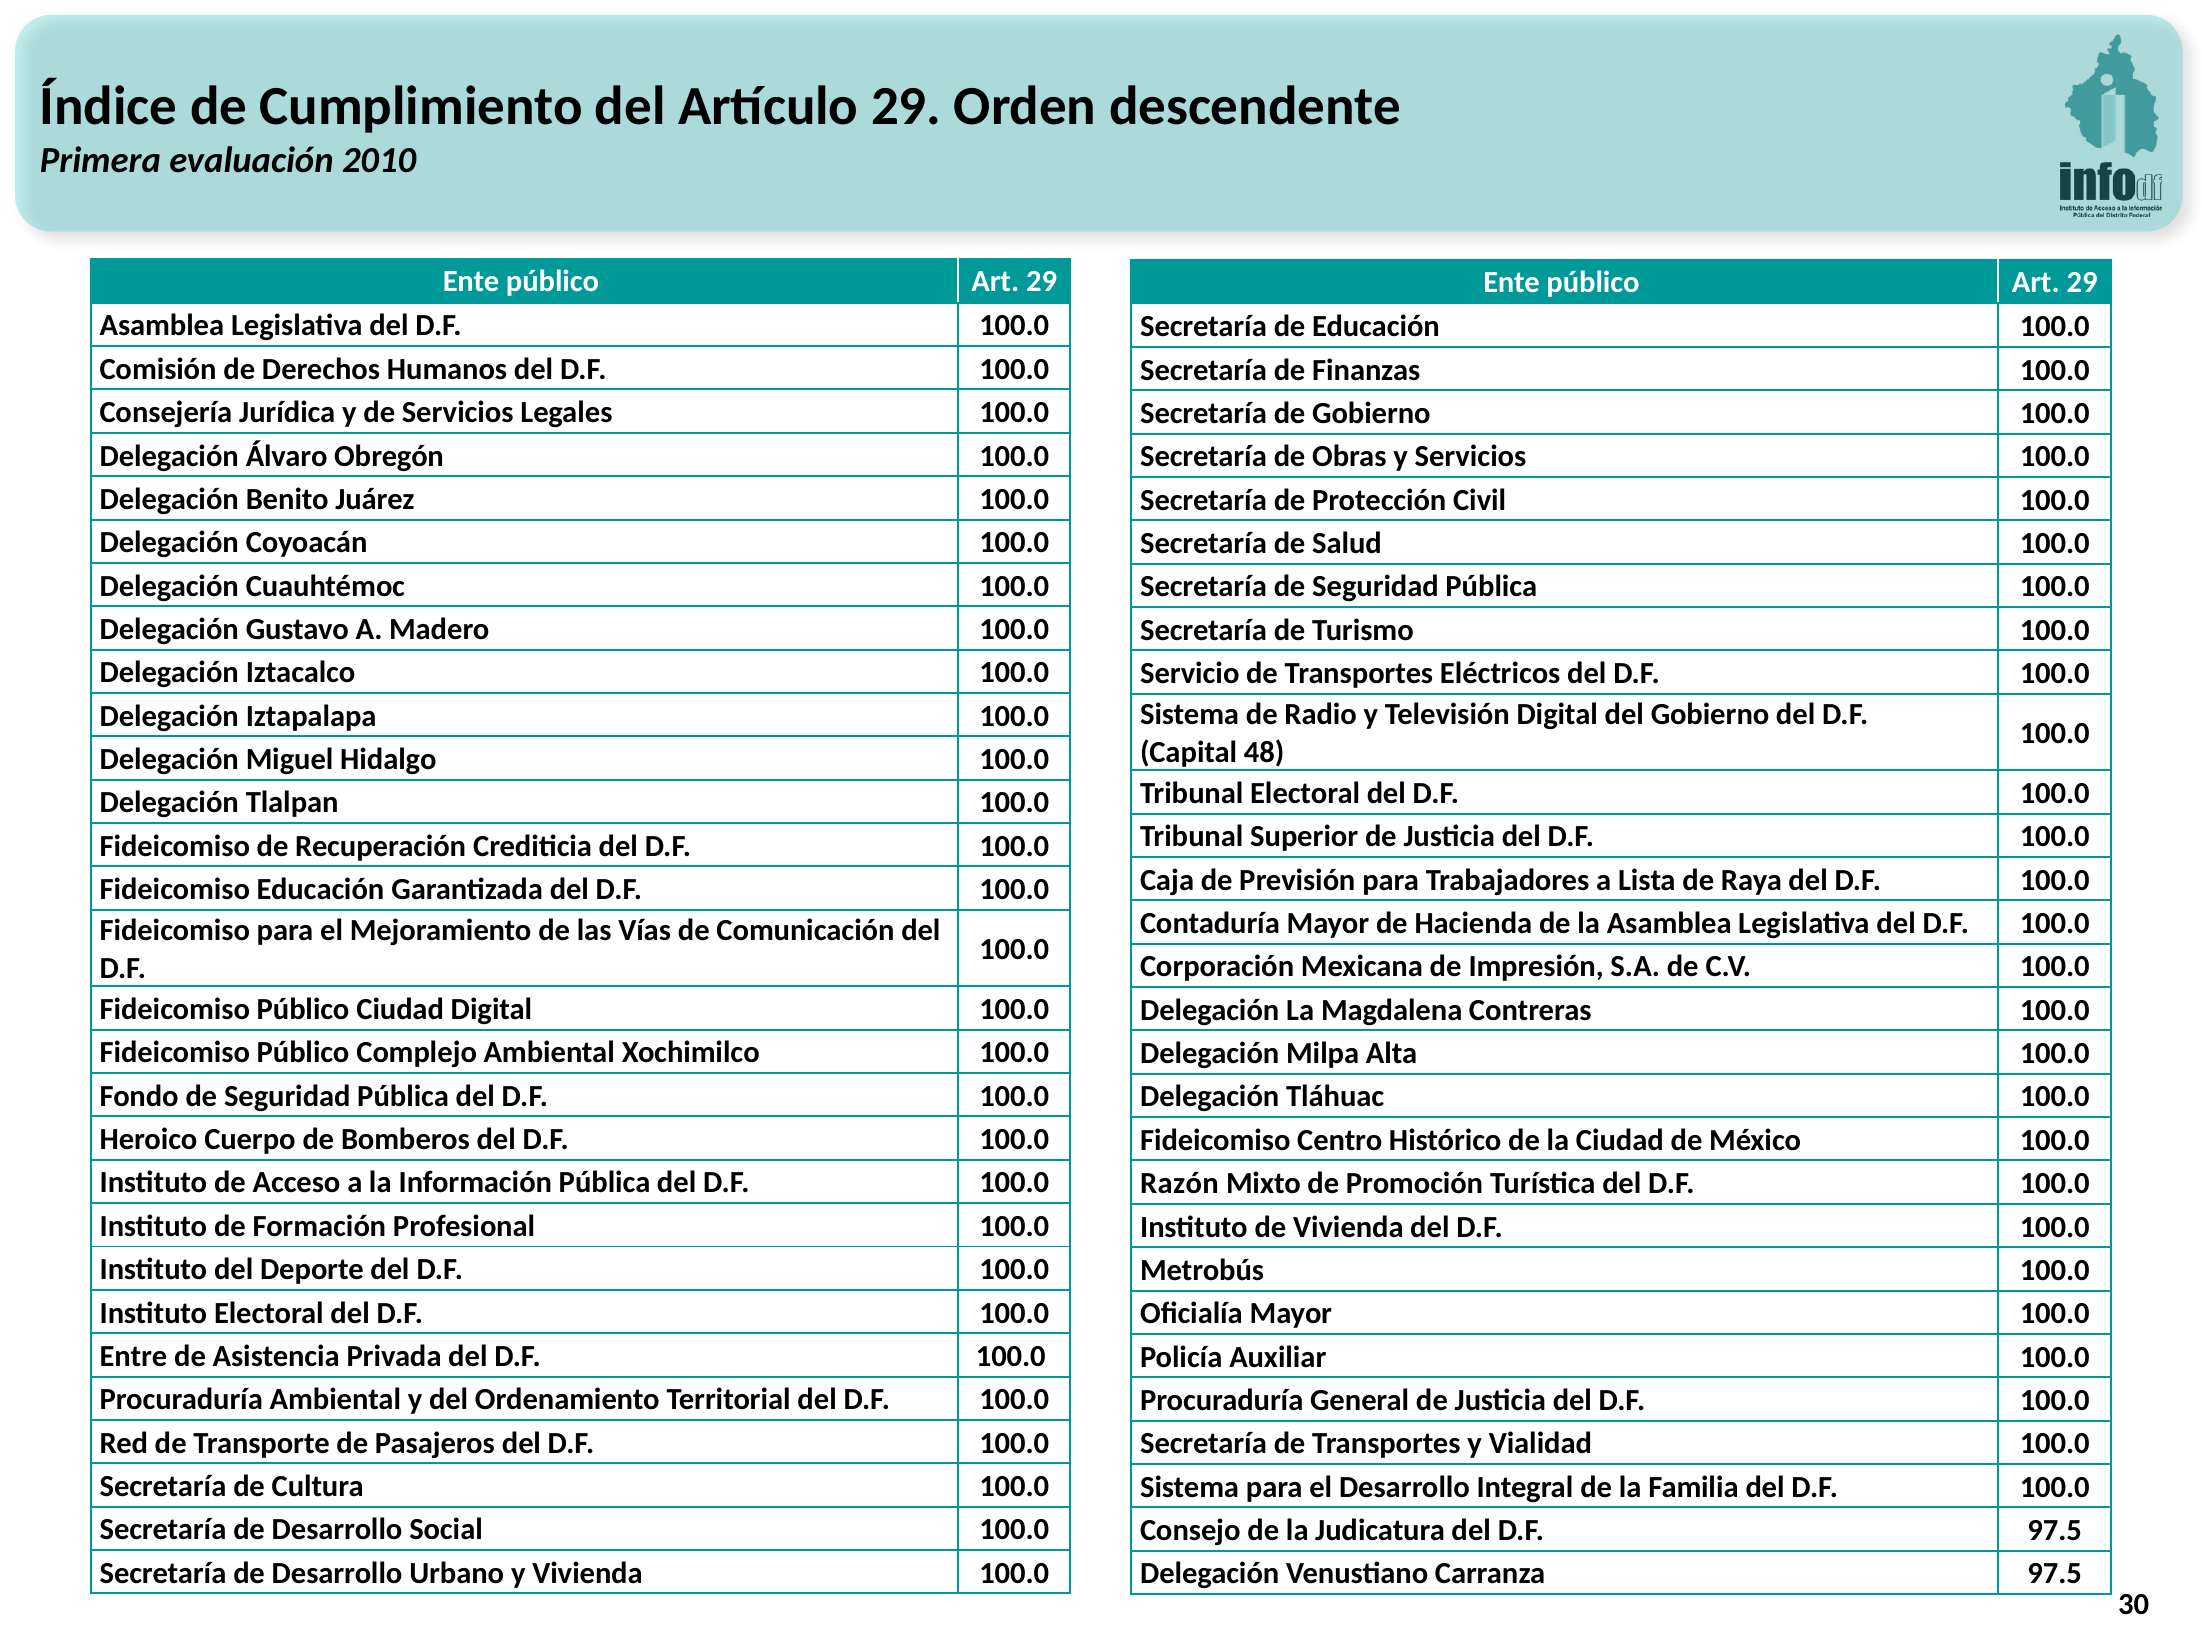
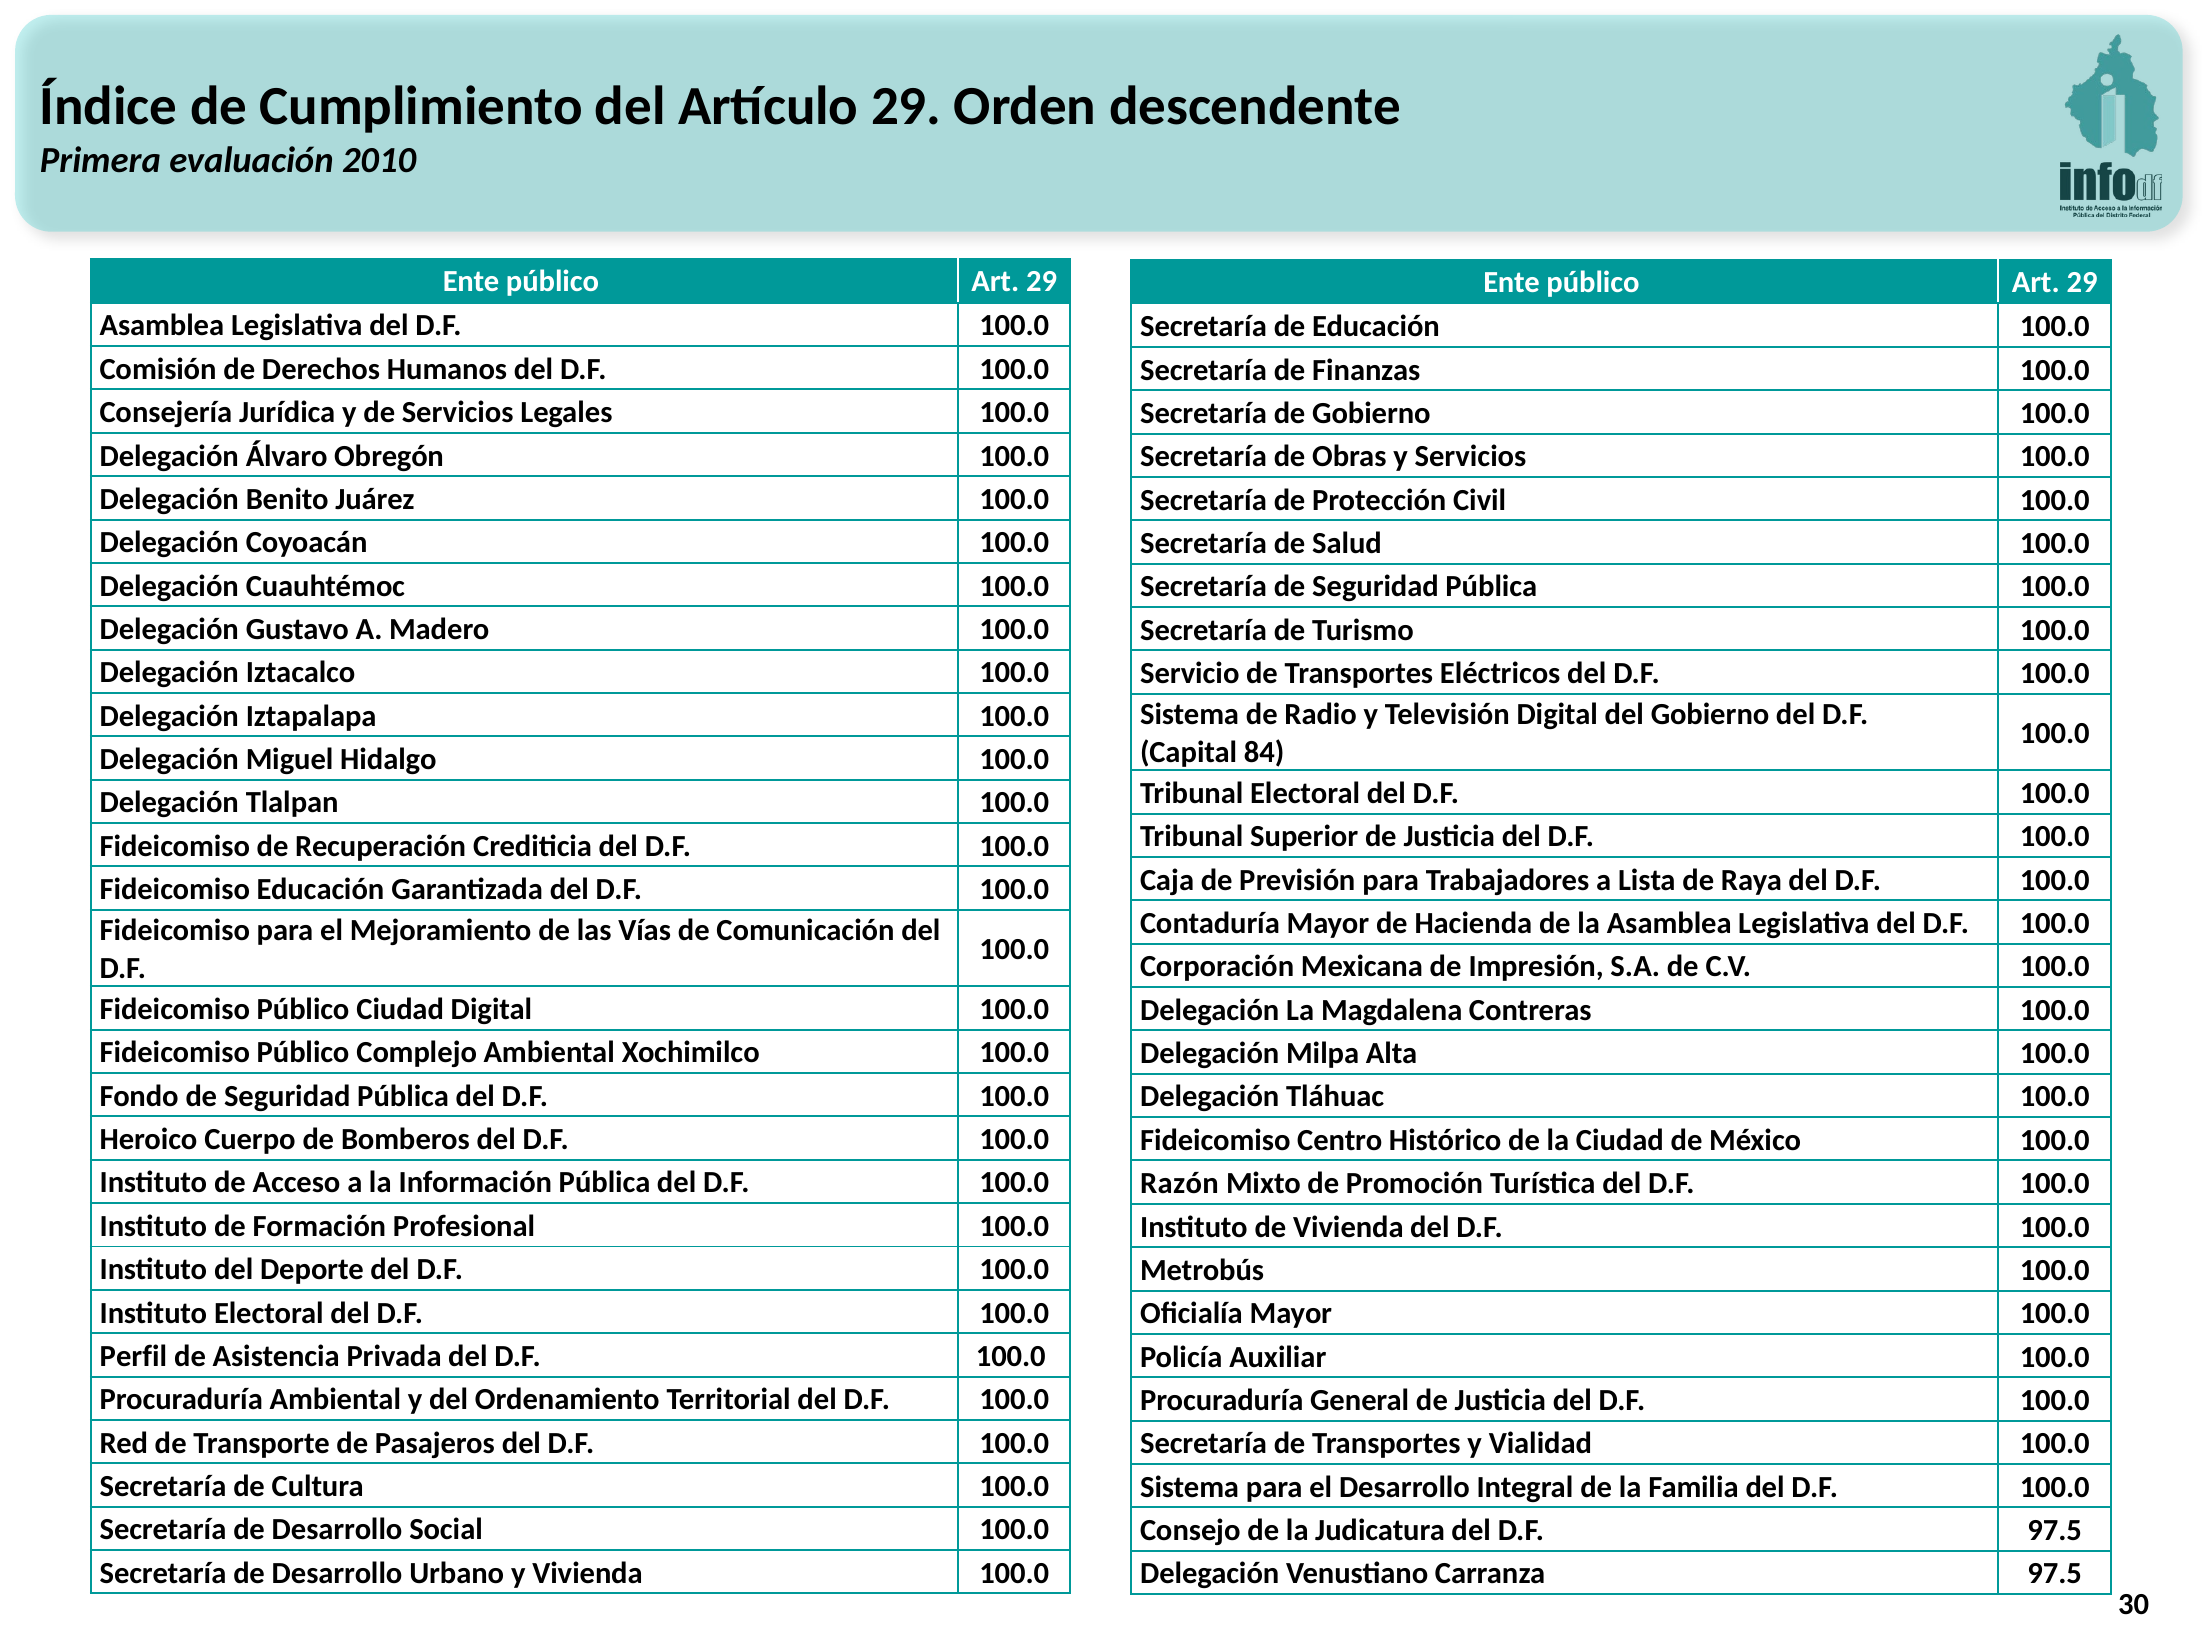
48: 48 -> 84 (1264, 752)
Entre: Entre -> Perfil (133, 1356)
